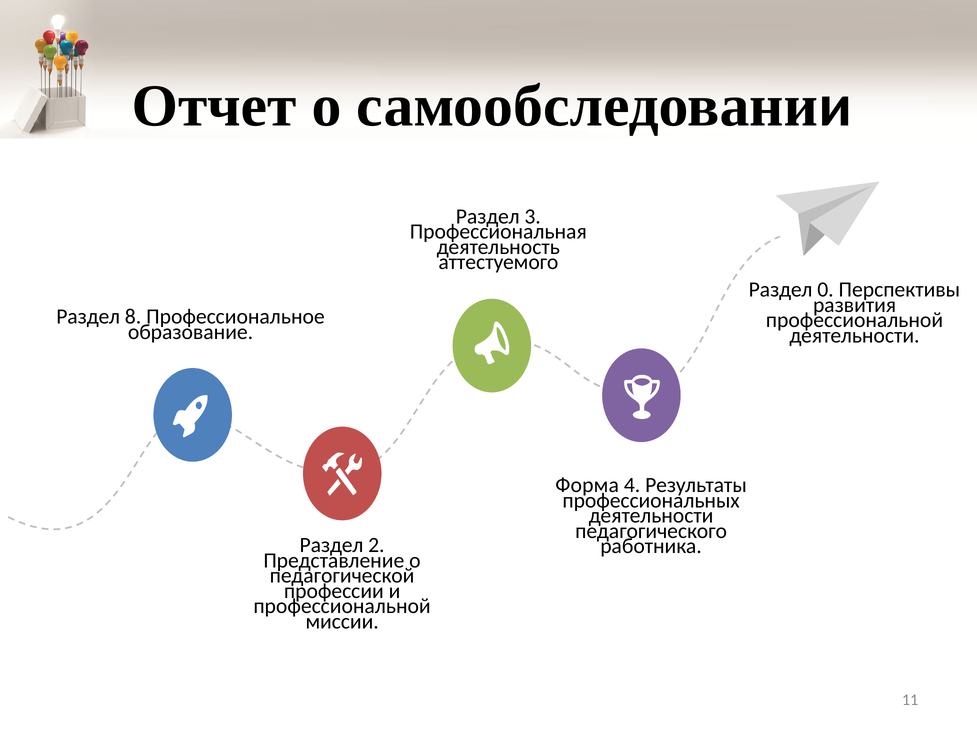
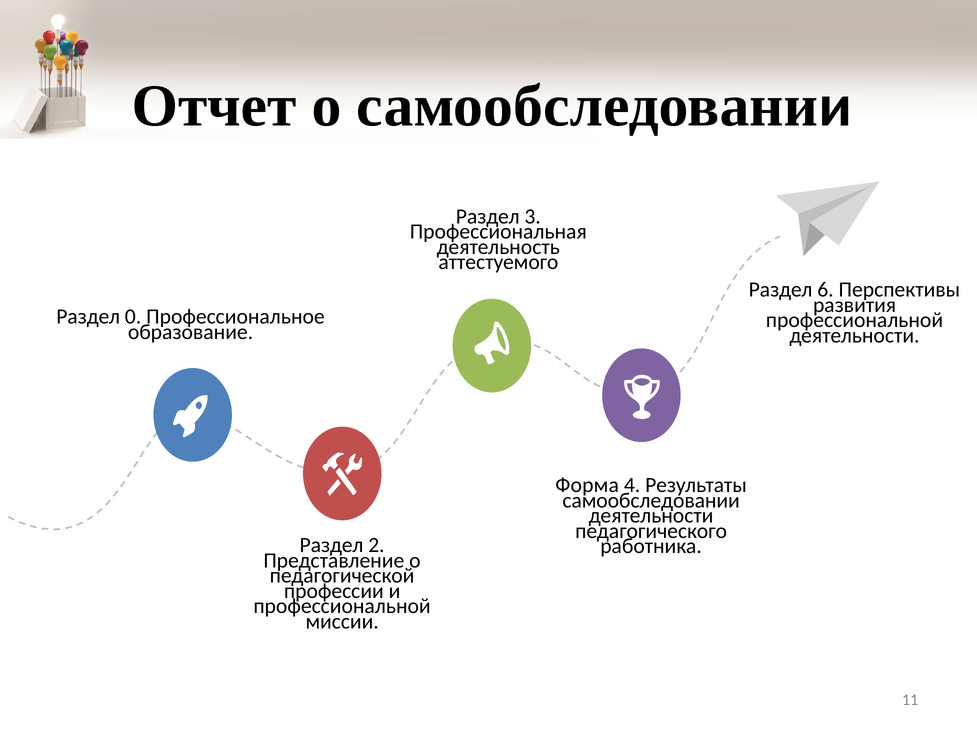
0: 0 -> 6 (825, 290)
8: 8 -> 0 (133, 317)
профессиональных: профессиональных -> самообследовании (651, 500)
